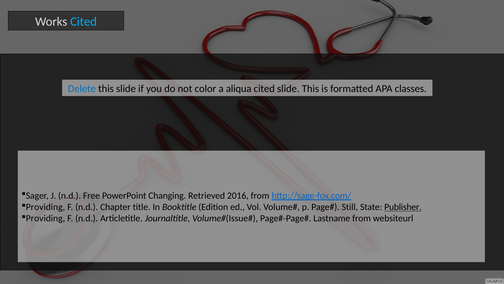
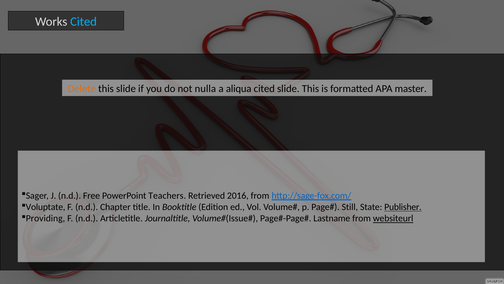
Delete colour: blue -> orange (82, 88)
color: color -> nulla (205, 88)
classes: classes -> master (411, 88)
Changing: Changing -> Teachers (167, 195)
Providing: Providing -> Voluptate (46, 207)
websiteurl underline: none -> present (393, 218)
